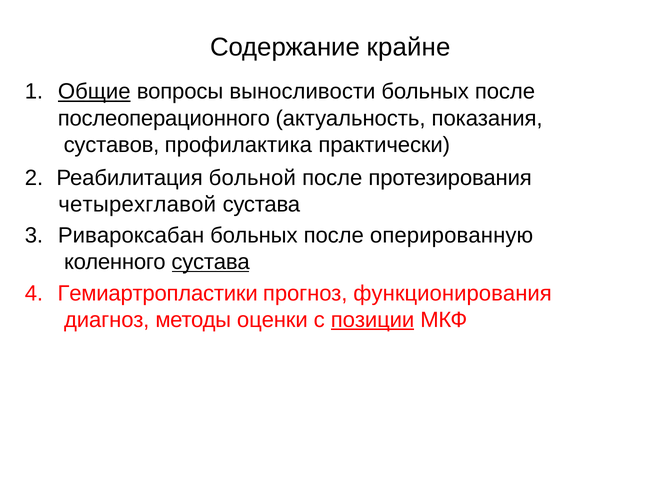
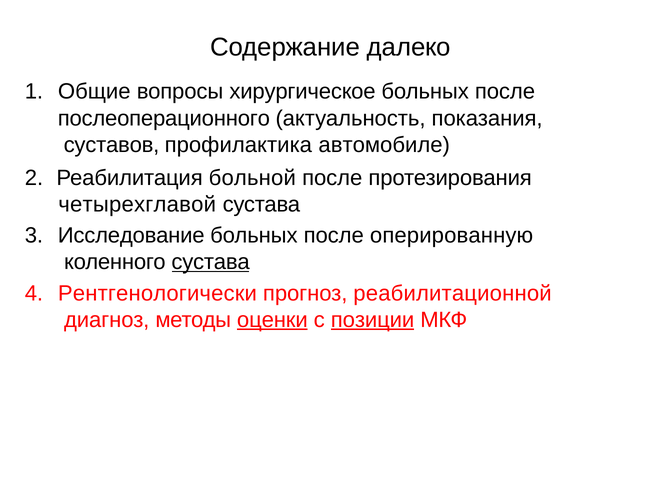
крайне: крайне -> далеко (409, 47)
Общие underline: present -> none (94, 92)
выносливости: выносливости -> хирургическое (303, 92)
практически: практически -> автомобиле (384, 145)
Ривароксабан: Ривароксабан -> Исследование (131, 236)
Гемиартропластики: Гемиартропластики -> Рентгенологически (157, 293)
функционирования: функционирования -> реабилитационной (453, 293)
оценки underline: none -> present (272, 320)
